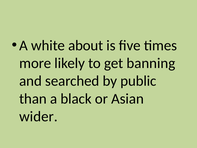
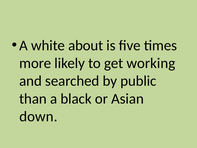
banning: banning -> working (151, 63)
wider: wider -> down (38, 116)
